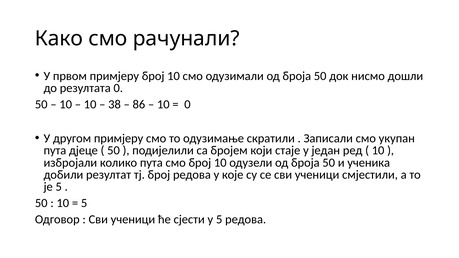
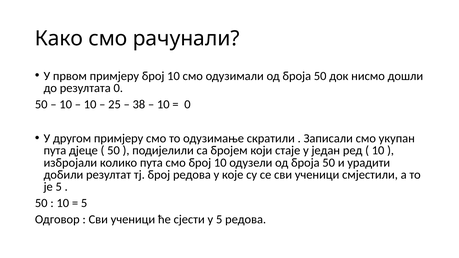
38: 38 -> 25 (115, 104)
86: 86 -> 38 (139, 104)
ученика: ученика -> урадити (369, 163)
